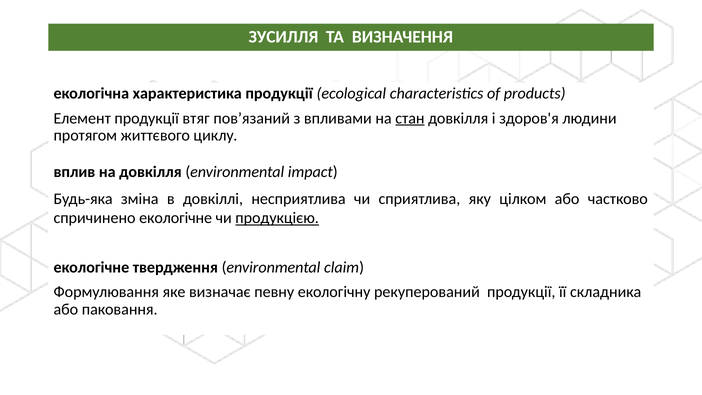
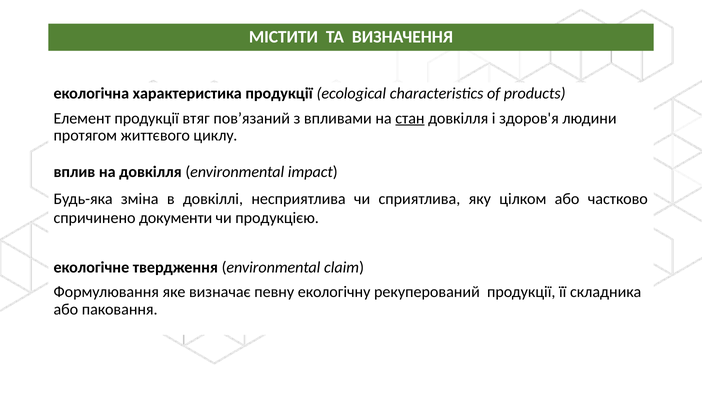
ЗУСИЛЛЯ: ЗУСИЛЛЯ -> МІСТИТИ (283, 37)
спричинено екологічне: екологічне -> документи (176, 218)
продукцією underline: present -> none (277, 218)
